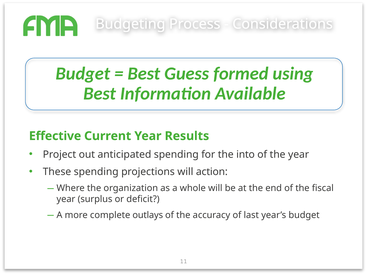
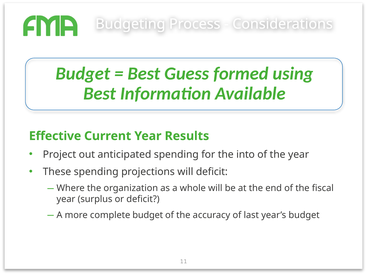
will action: action -> deficit (212, 172)
complete outlays: outlays -> budget (148, 215)
